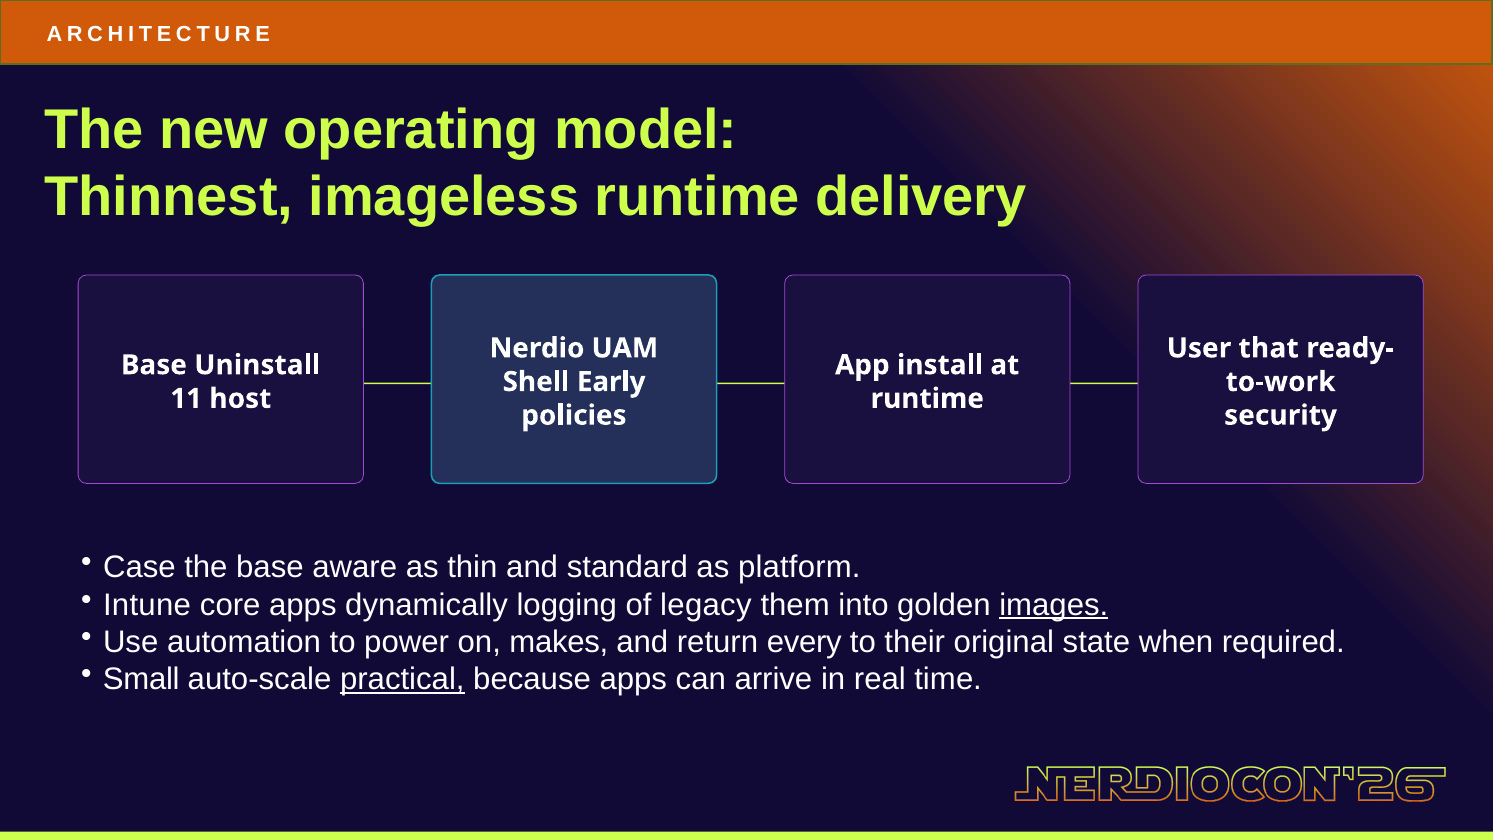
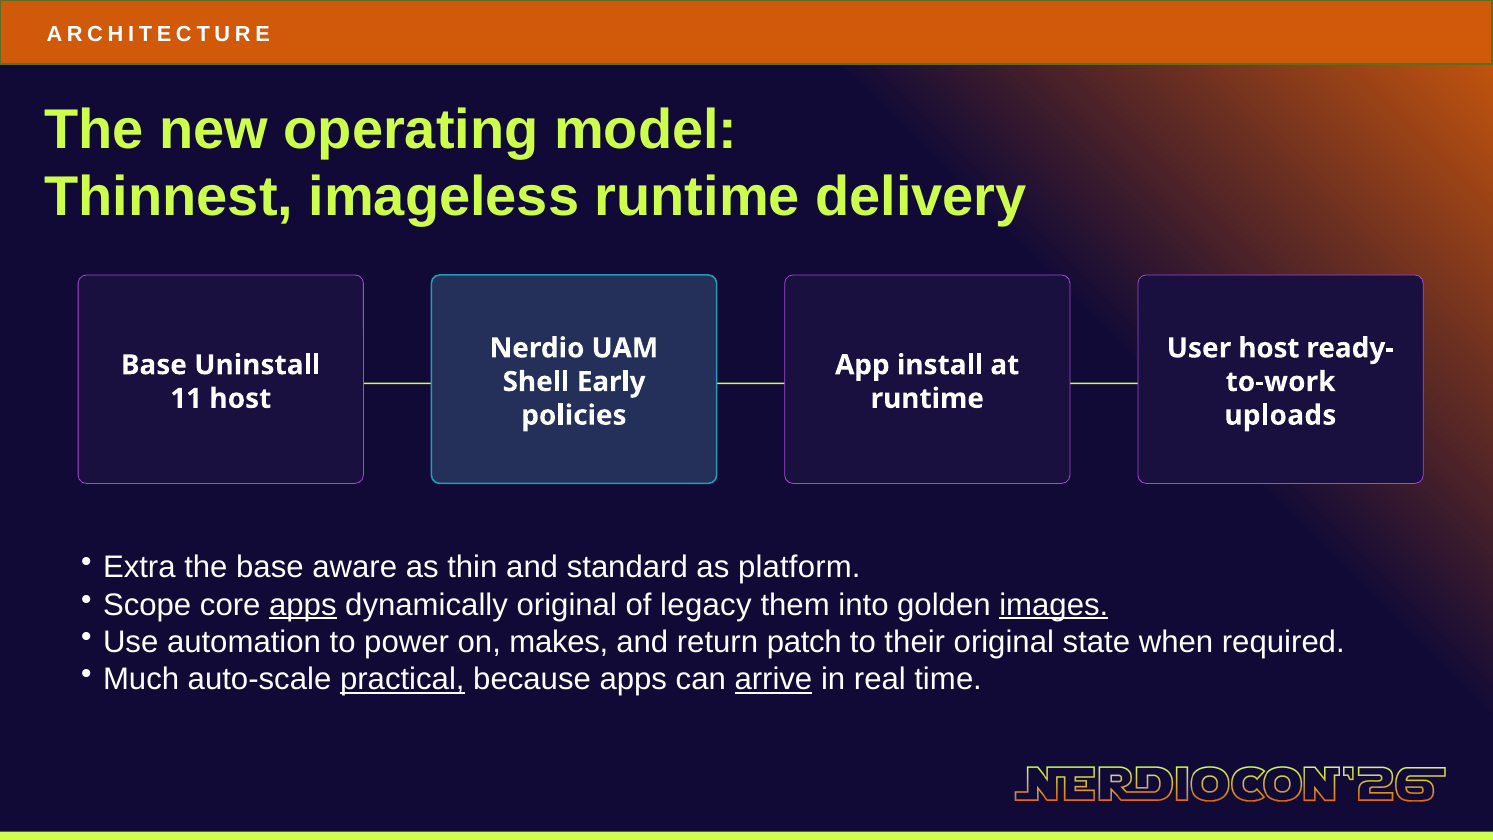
User that: that -> host (1269, 348)
security: security -> uploads (1280, 415)
Case: Case -> Extra (139, 567)
Intune: Intune -> Scope (147, 605)
apps underline: none -> present (303, 605)
dynamically logging: logging -> original (567, 605)
every: every -> patch (804, 642)
Small: Small -> Much (141, 679)
arrive underline: none -> present (773, 679)
